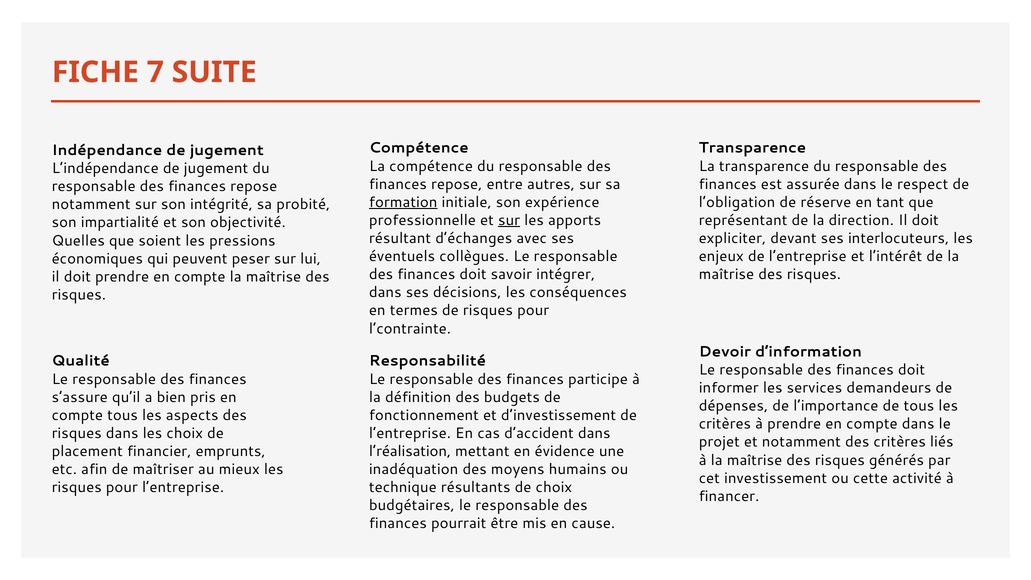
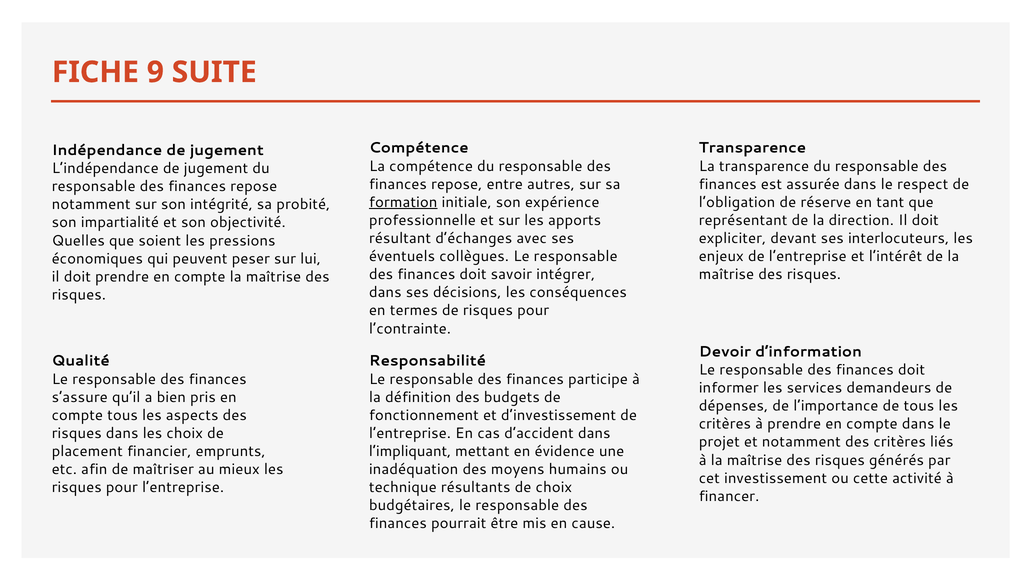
7: 7 -> 9 (155, 72)
sur underline: present -> none (509, 220)
l’réalisation: l’réalisation -> l’impliquant (410, 451)
